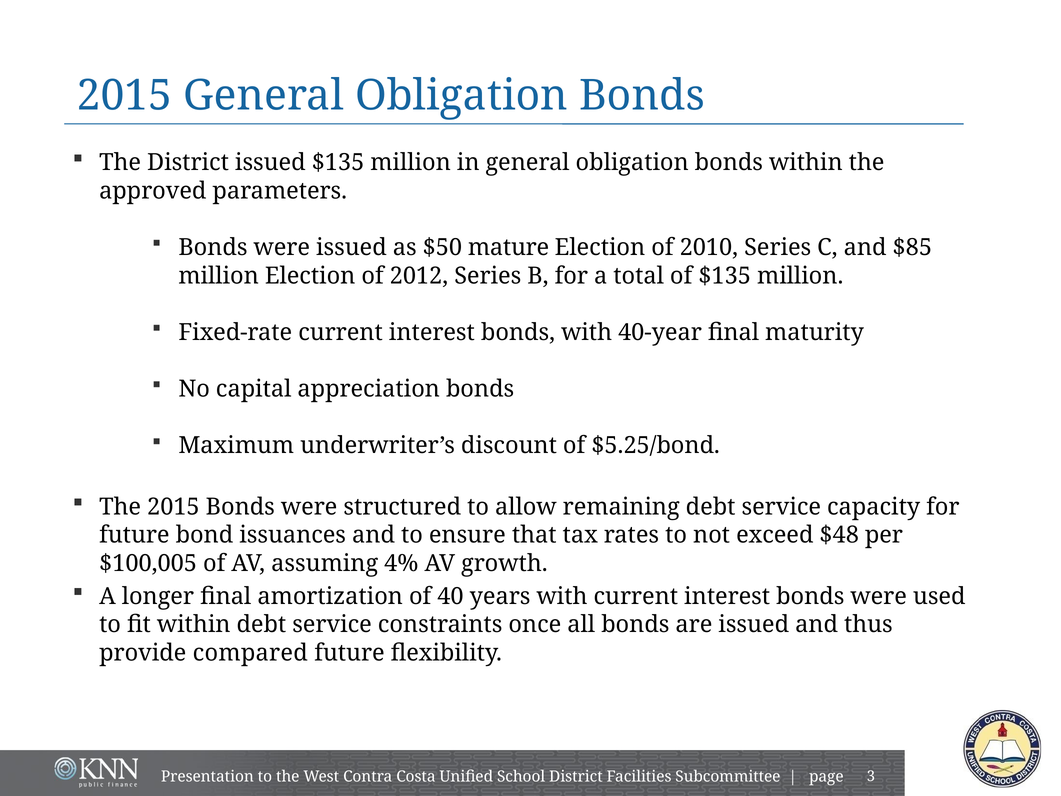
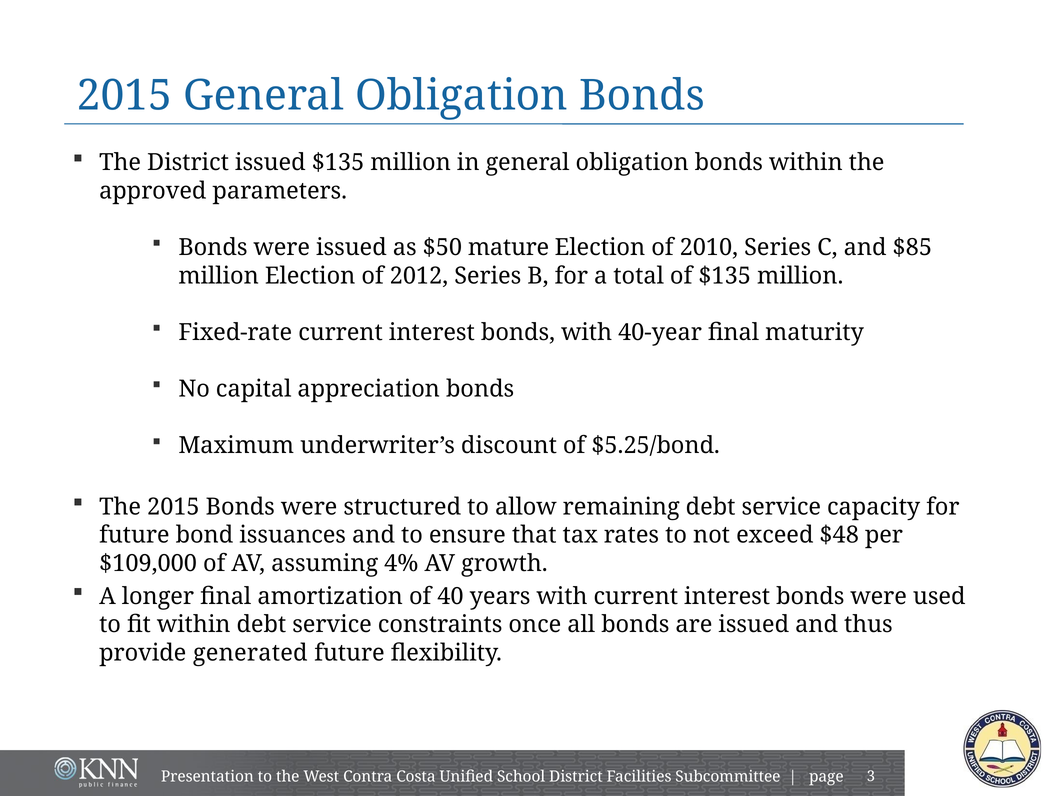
$100,005: $100,005 -> $109,000 (148, 563)
compared: compared -> generated (250, 653)
